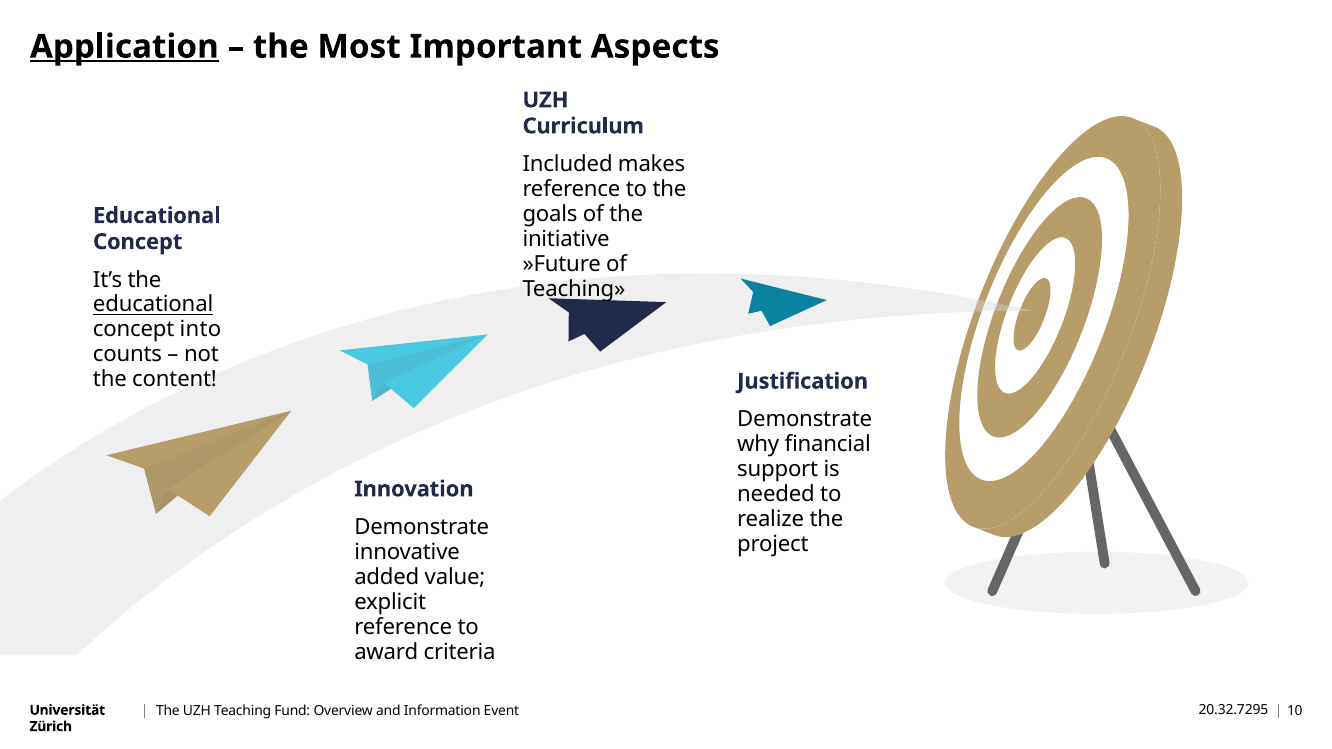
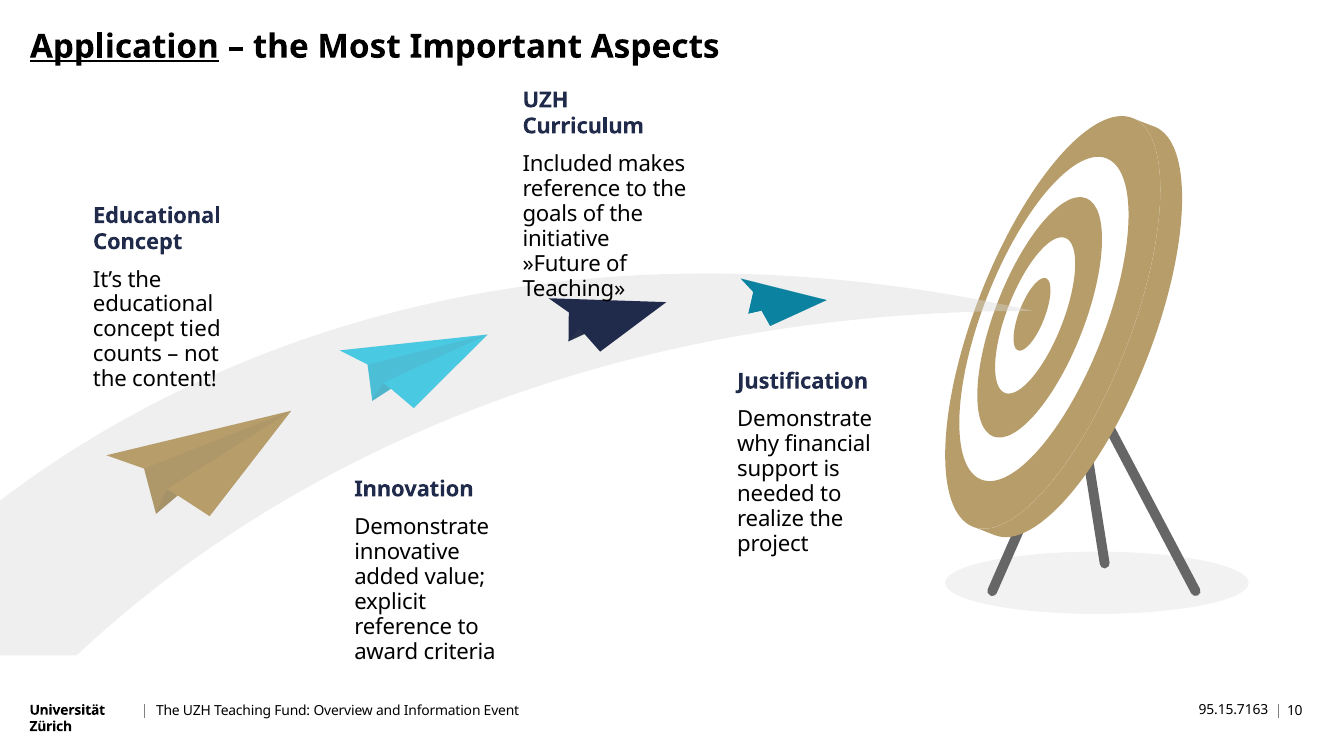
educational underline: present -> none (153, 305)
into: into -> tied (200, 330)
20.32.7295: 20.32.7295 -> 95.15.7163 (1233, 710)
